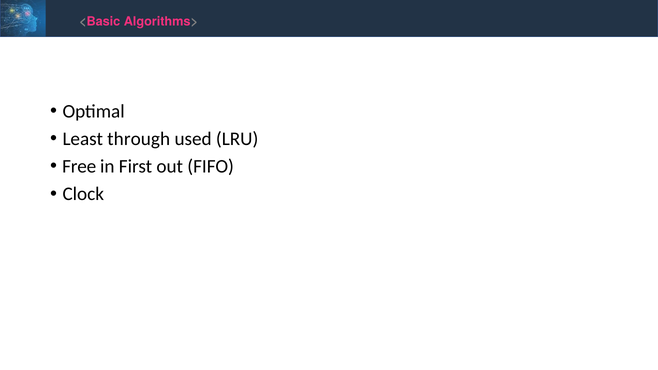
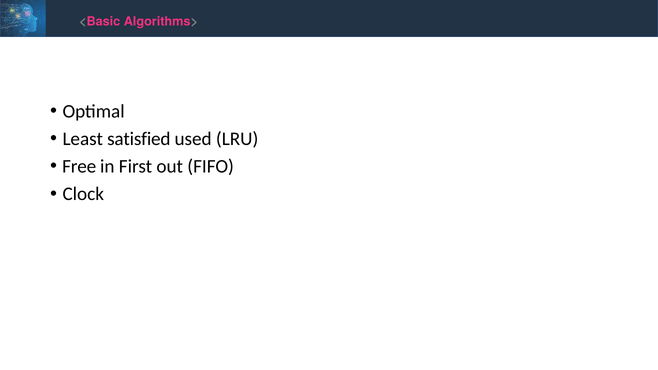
through: through -> satisfied (139, 139)
